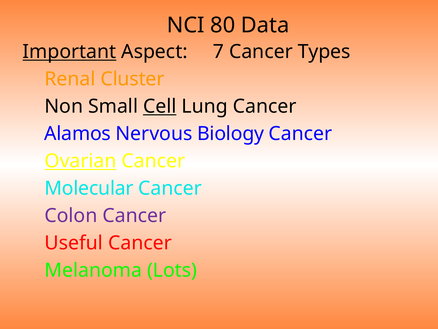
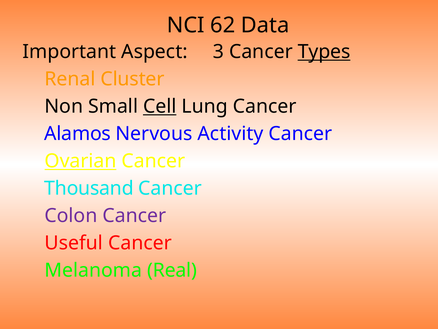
80: 80 -> 62 (223, 25)
Important underline: present -> none (69, 52)
7: 7 -> 3 (218, 52)
Types underline: none -> present (324, 52)
Biology: Biology -> Activity (230, 134)
Molecular: Molecular -> Thousand (89, 188)
Lots: Lots -> Real (172, 270)
